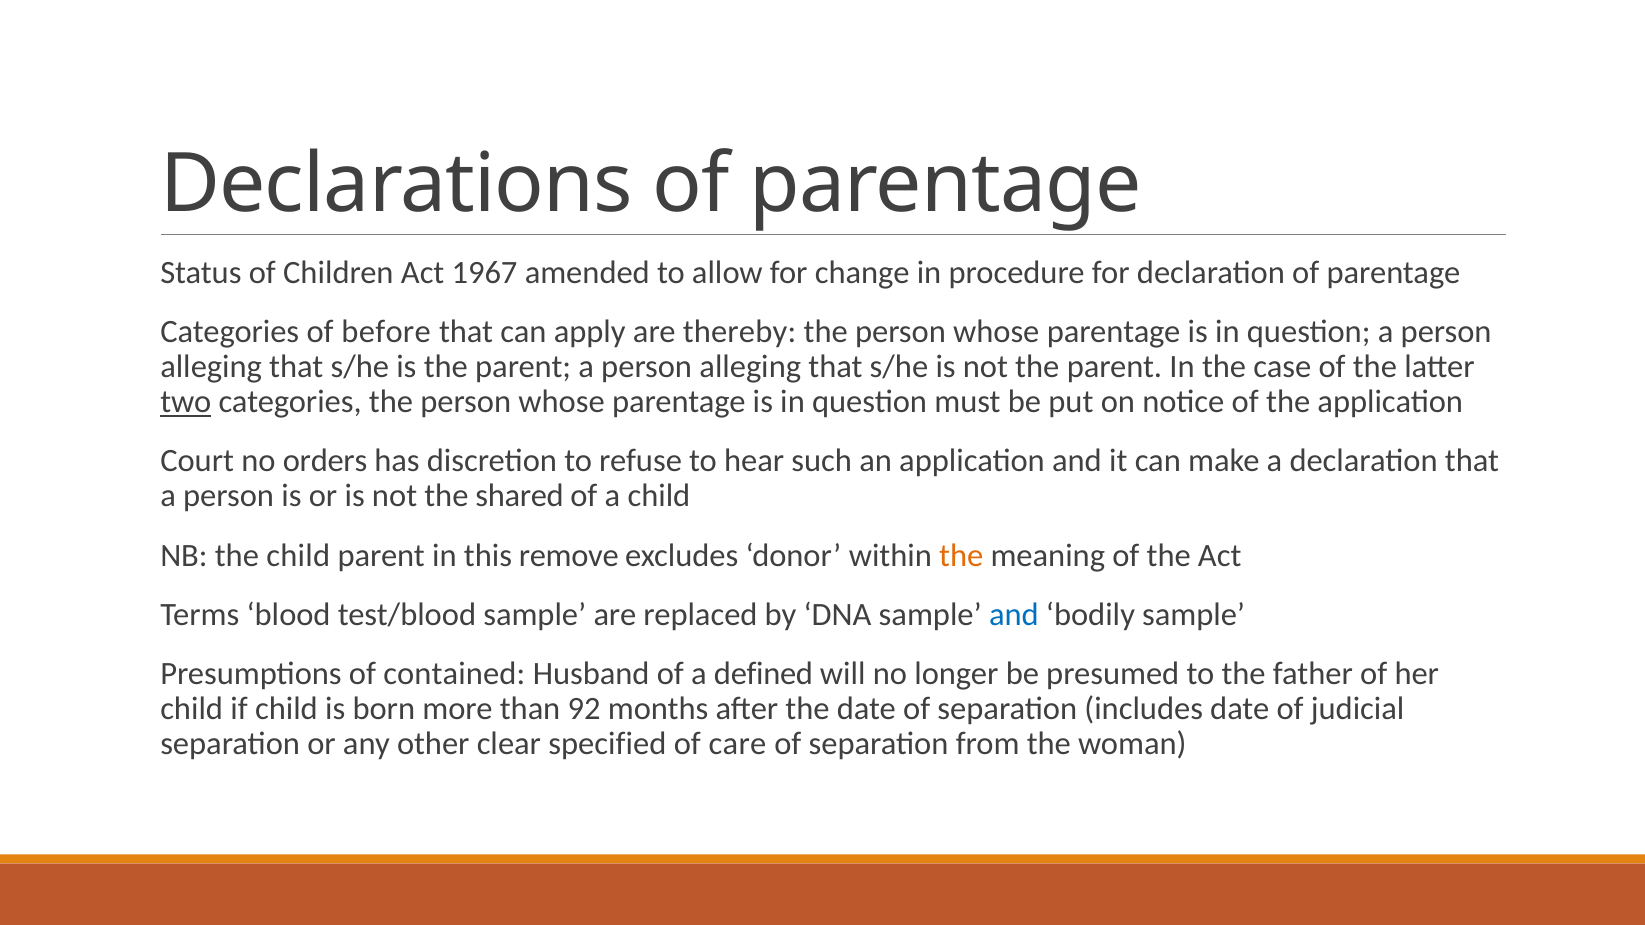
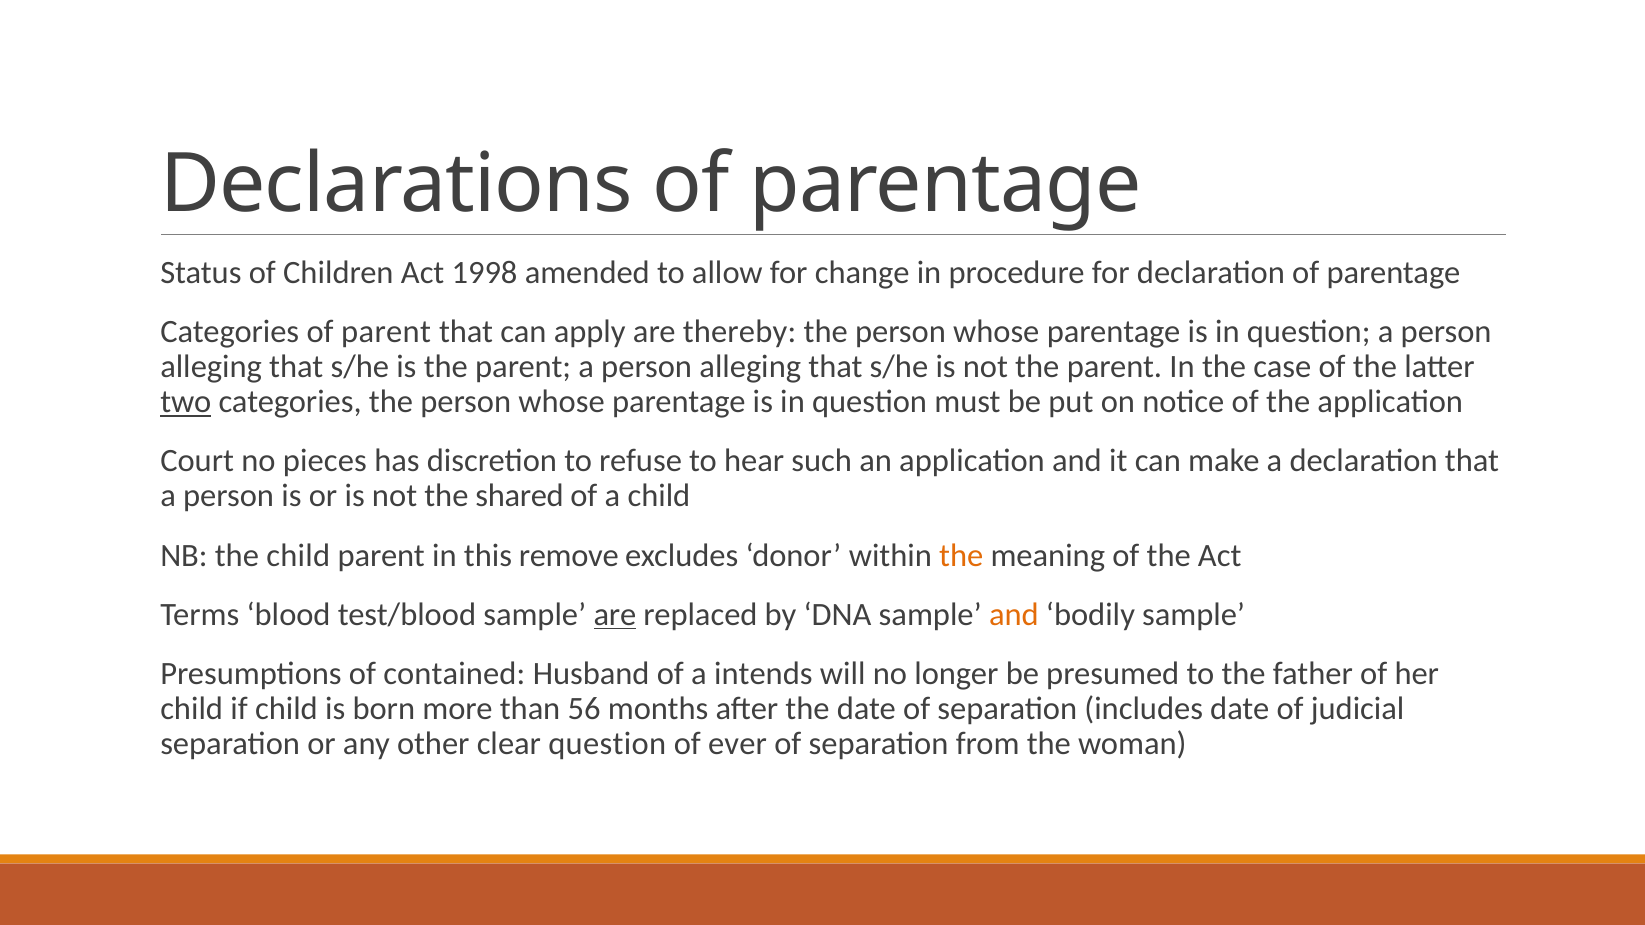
1967: 1967 -> 1998 (485, 273)
of before: before -> parent (386, 332)
orders: orders -> pieces (325, 461)
are underline: none -> present (615, 615)
and colour: blue -> orange (1014, 615)
defined: defined -> intends (763, 674)
92: 92 -> 56 (584, 709)
clear specified: specified -> question (607, 744)
care: care -> ever (738, 744)
